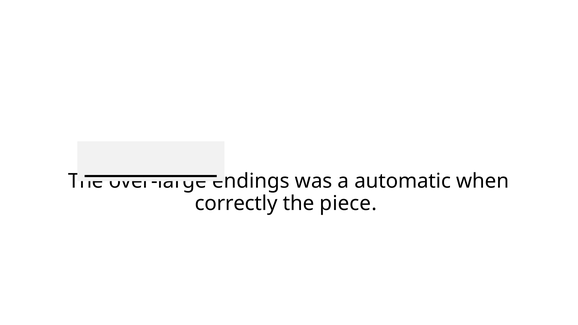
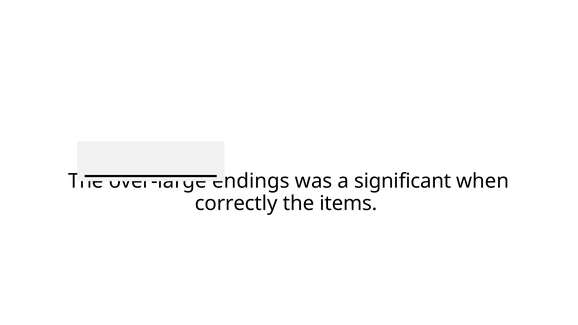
automatic: automatic -> significant (403, 181)
piece: piece -> items (348, 203)
